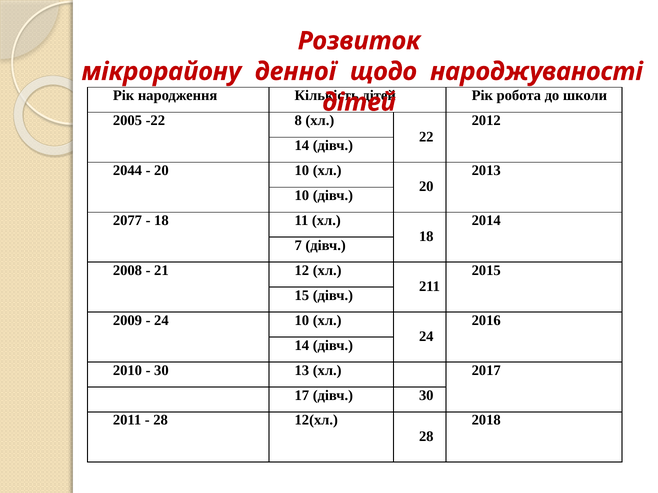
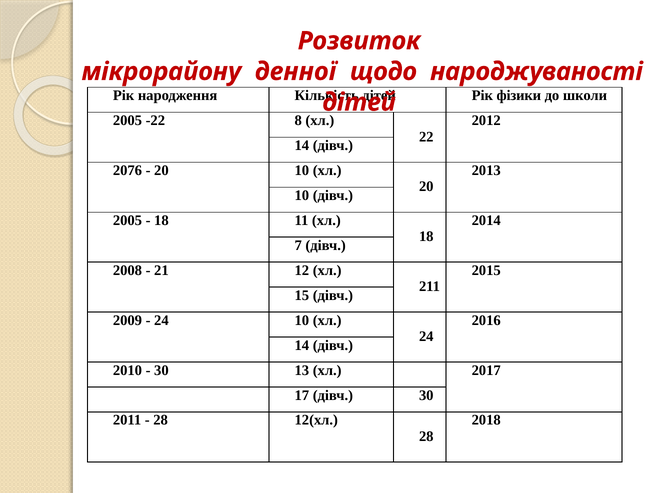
робота: робота -> фізики (519, 96)
2044: 2044 -> 2076 (127, 171)
2077: 2077 -> 2005 (127, 221)
